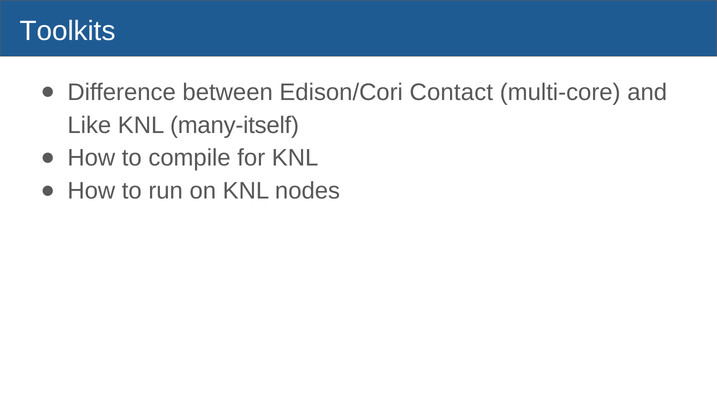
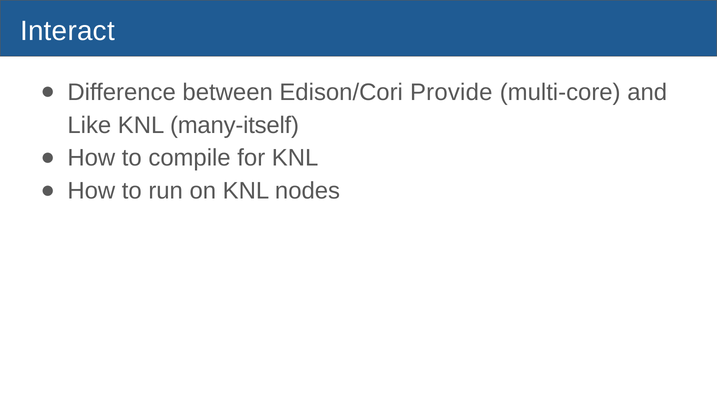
Toolkits: Toolkits -> Interact (67, 31)
Contact: Contact -> Provide (451, 92)
